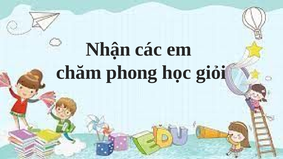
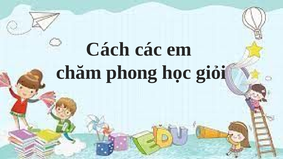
Nhận: Nhận -> Cách (108, 49)
